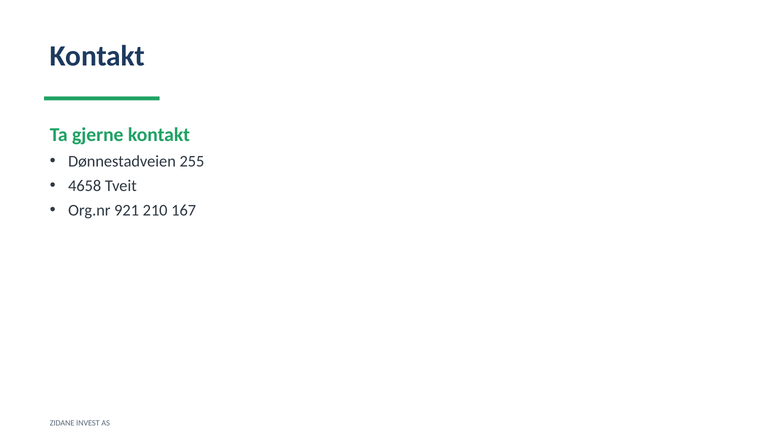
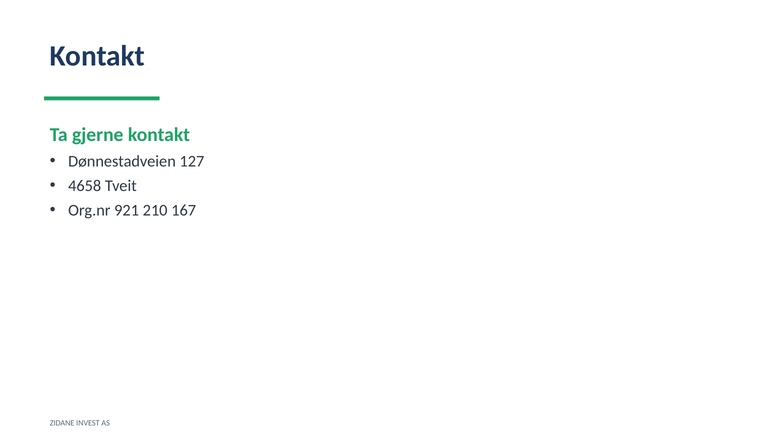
255: 255 -> 127 (192, 161)
